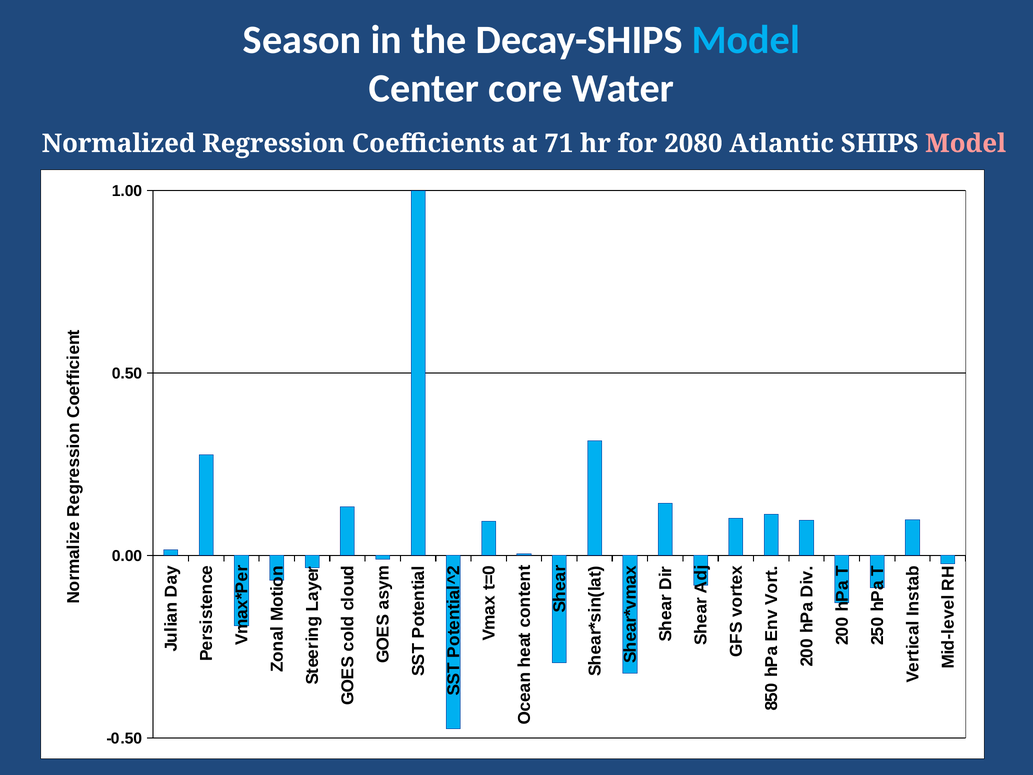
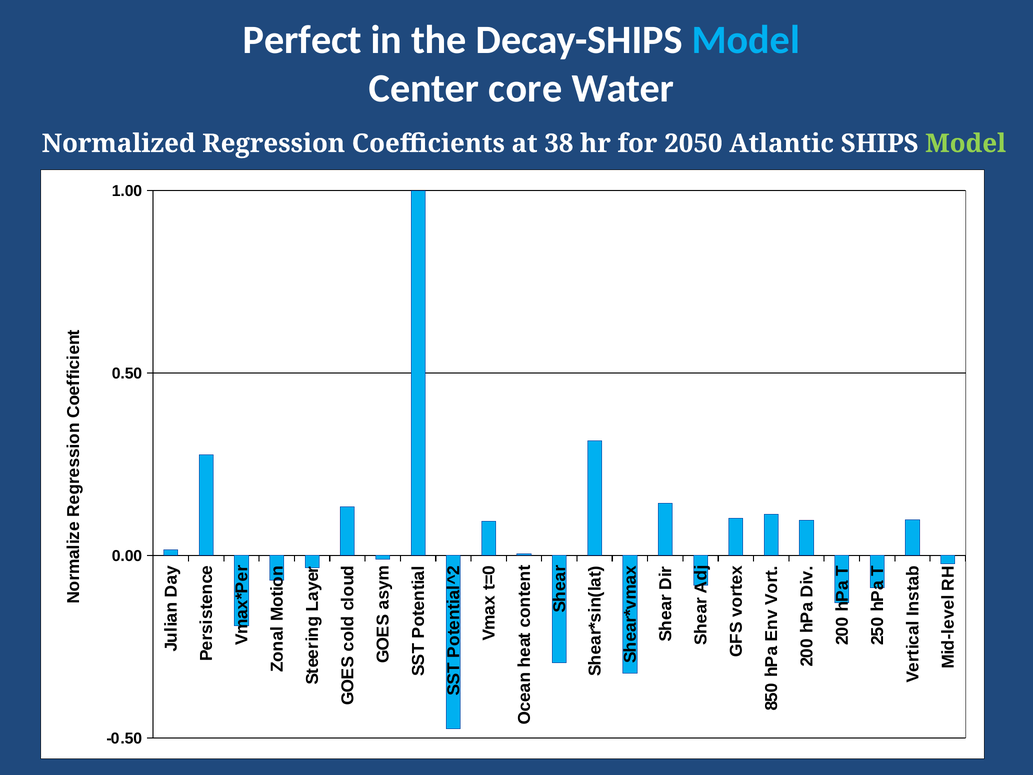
Season: Season -> Perfect (302, 40)
71: 71 -> 38 (559, 143)
2080: 2080 -> 2050 (693, 143)
Model colour: pink -> light green (966, 143)
